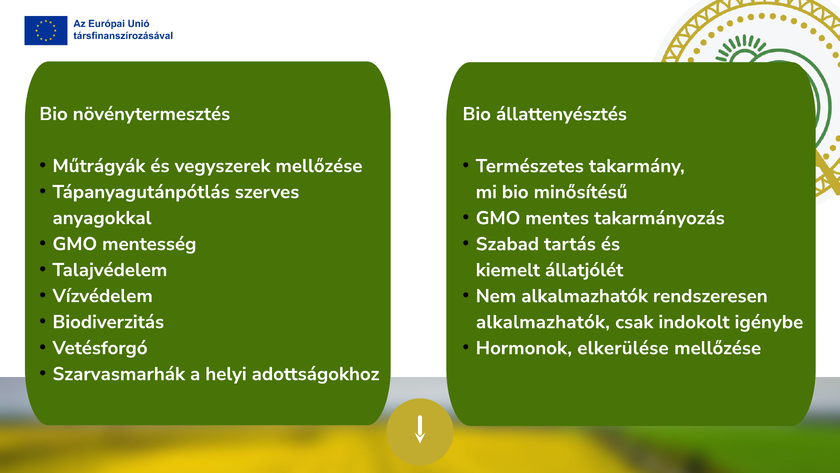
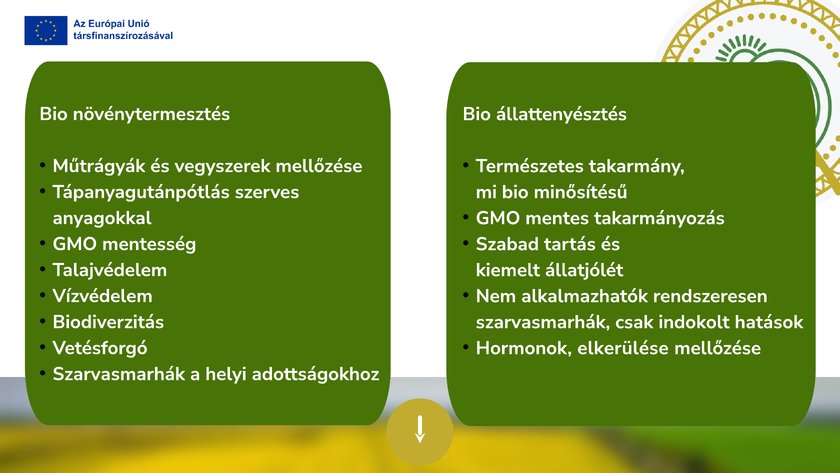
alkalmazhatók: alkalmazhatók -> szarvasmarhák (543, 322)
igénybe: igénybe -> hatások (769, 322)
